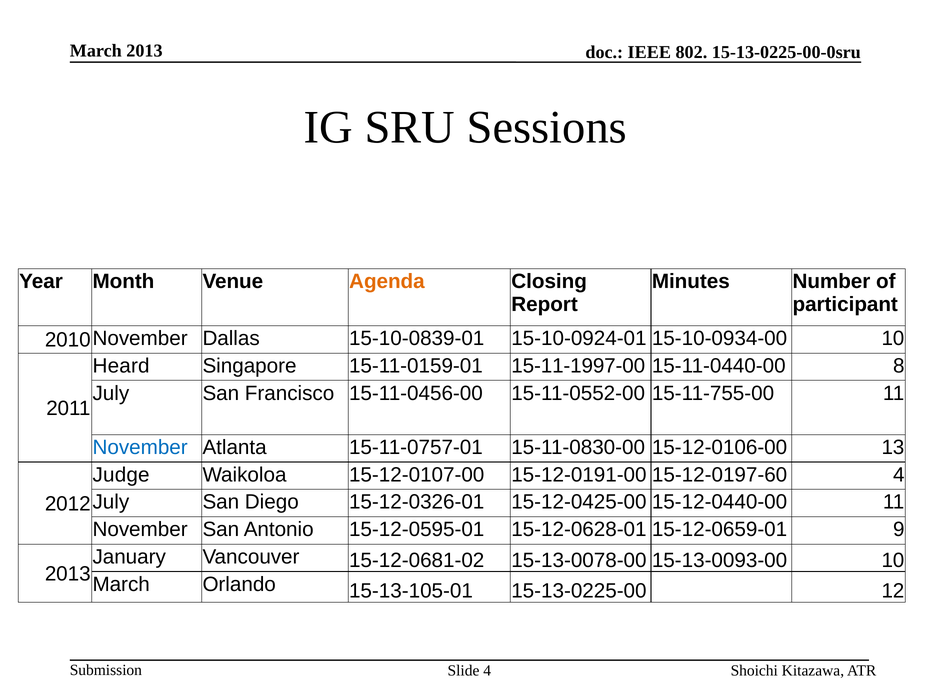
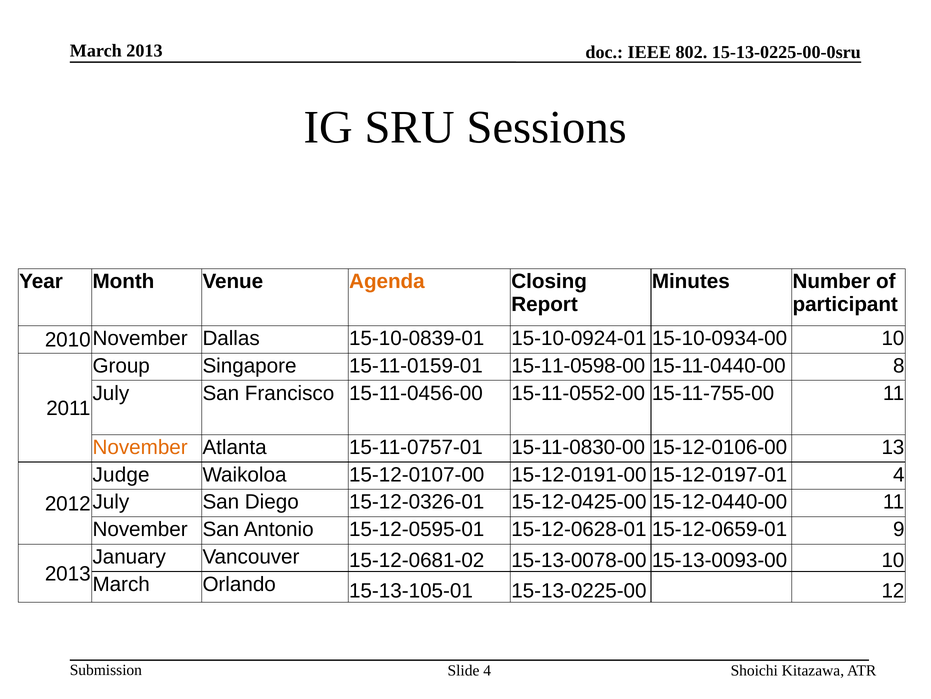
Heard: Heard -> Group (121, 365)
15-11-1997-00: 15-11-1997-00 -> 15-11-0598-00 (578, 365)
November colour: blue -> orange (140, 447)
15-12-0197-60: 15-12-0197-60 -> 15-12-0197-01 (720, 474)
